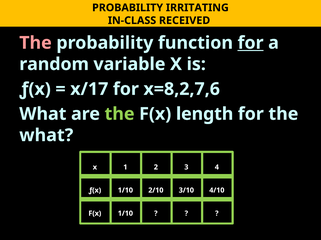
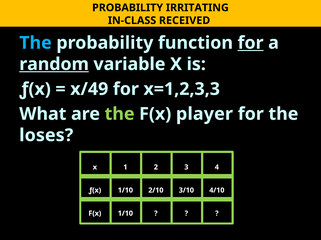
The colour: pink -> light blue (36, 43)
random underline: none -> present (54, 64)
x/17: x/17 -> x/49 (89, 89)
x=8,2,7,6: x=8,2,7,6 -> x=1,2,3,3 (182, 89)
length: length -> player (204, 114)
what: what -> loses (46, 136)
